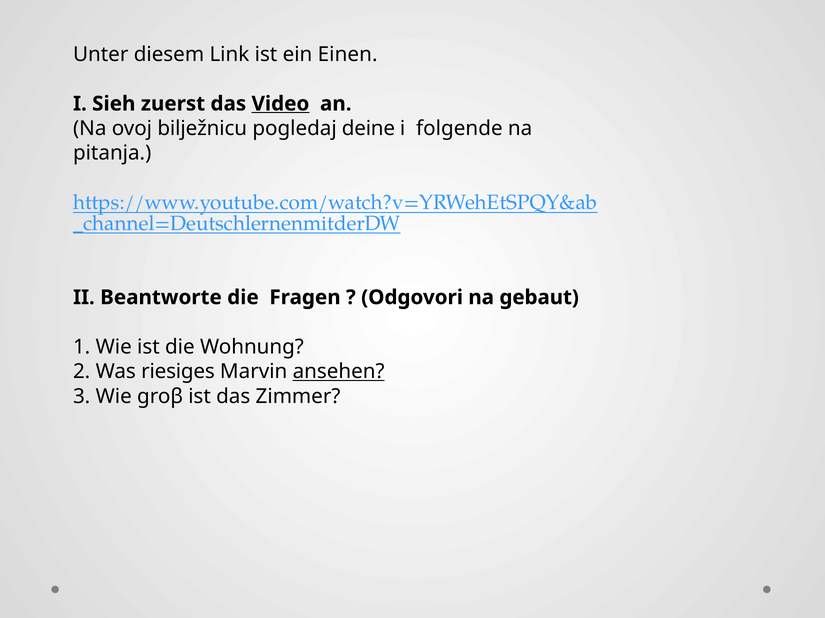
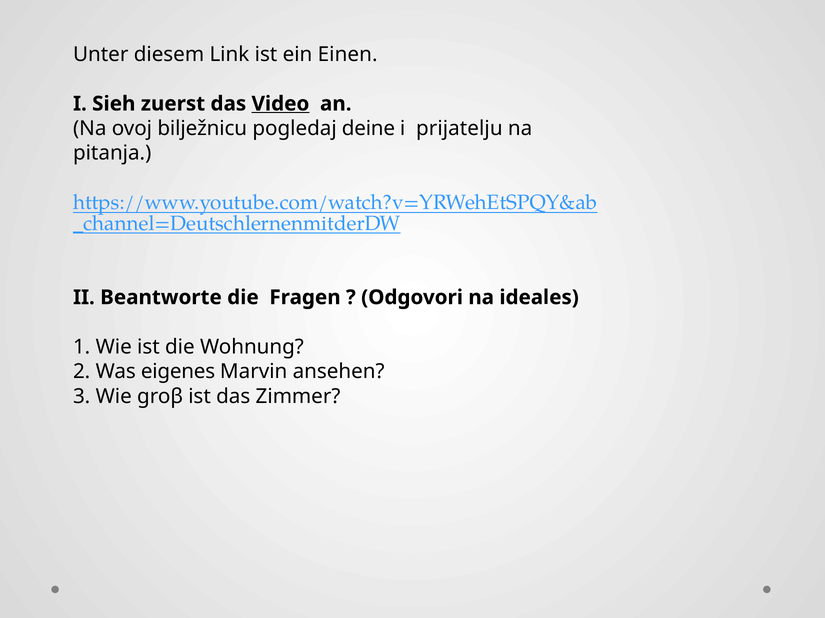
folgende: folgende -> prijatelju (459, 129)
gebaut: gebaut -> ideales (539, 298)
riesiges: riesiges -> eigenes (178, 372)
ansehen underline: present -> none (339, 372)
